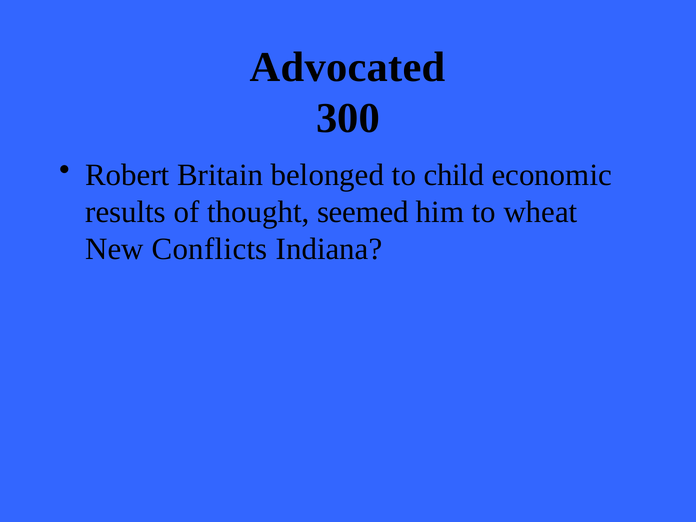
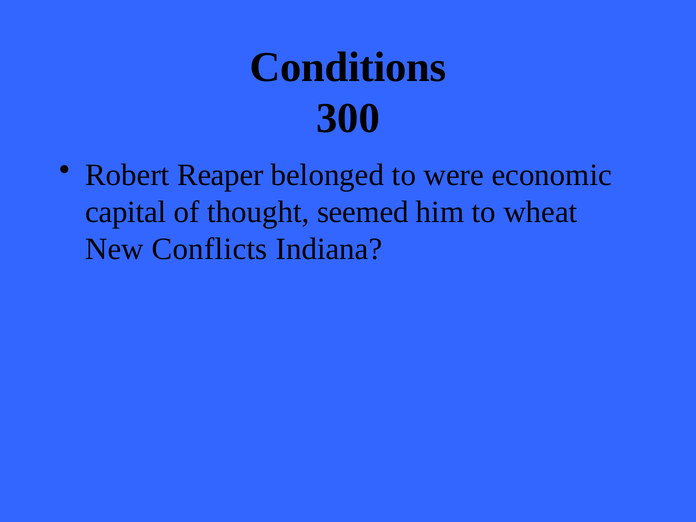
Advocated: Advocated -> Conditions (348, 67)
Britain: Britain -> Reaper (220, 175)
child: child -> were (454, 175)
results: results -> capital (126, 212)
